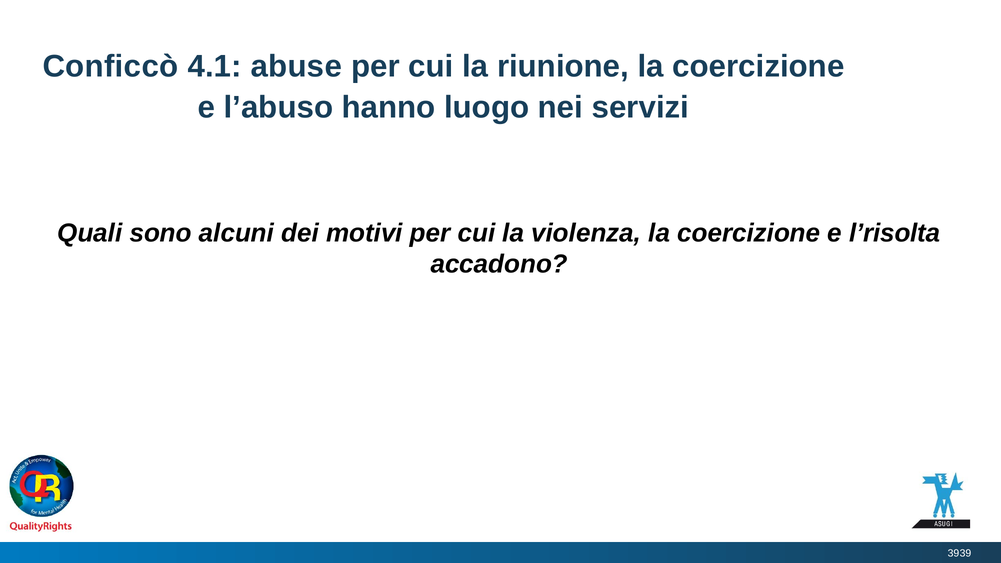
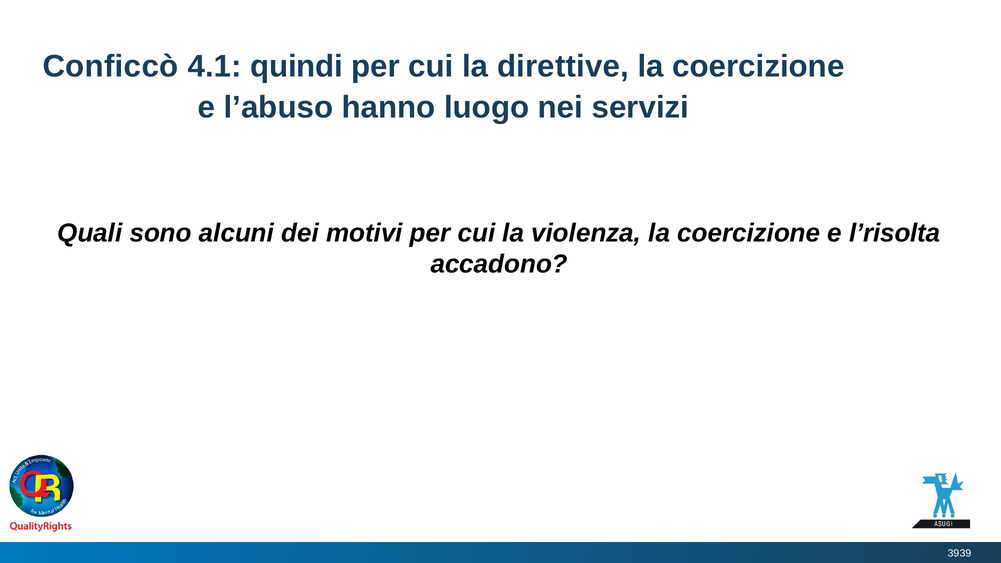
abuse: abuse -> quindi (297, 66)
riunione: riunione -> direttive (563, 66)
